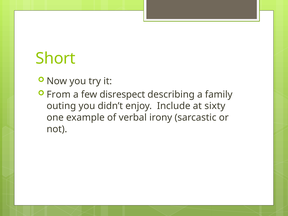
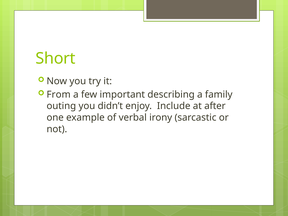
disrespect: disrespect -> important (122, 95)
sixty: sixty -> after (215, 106)
